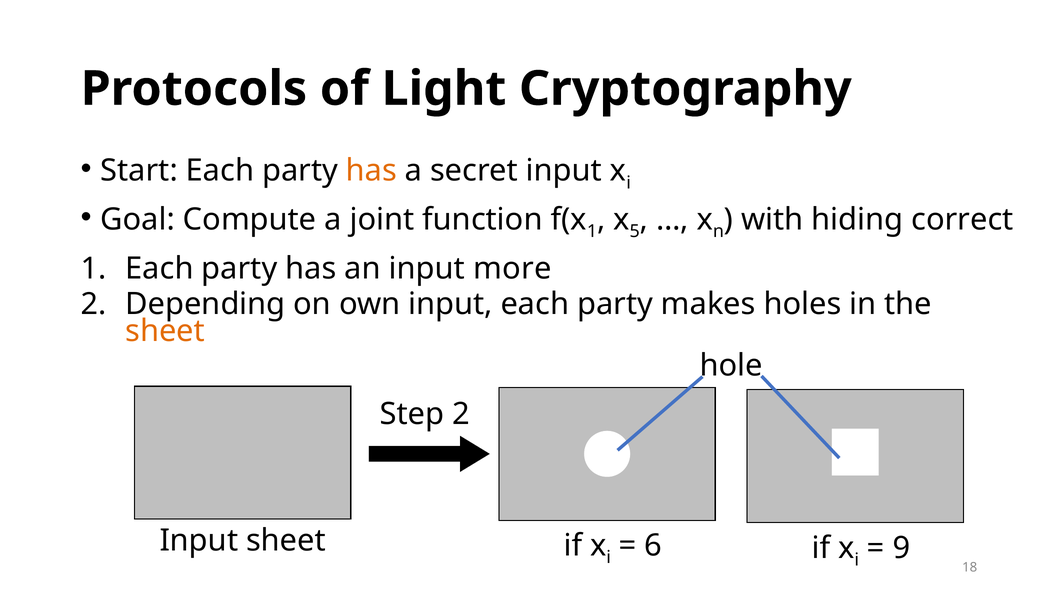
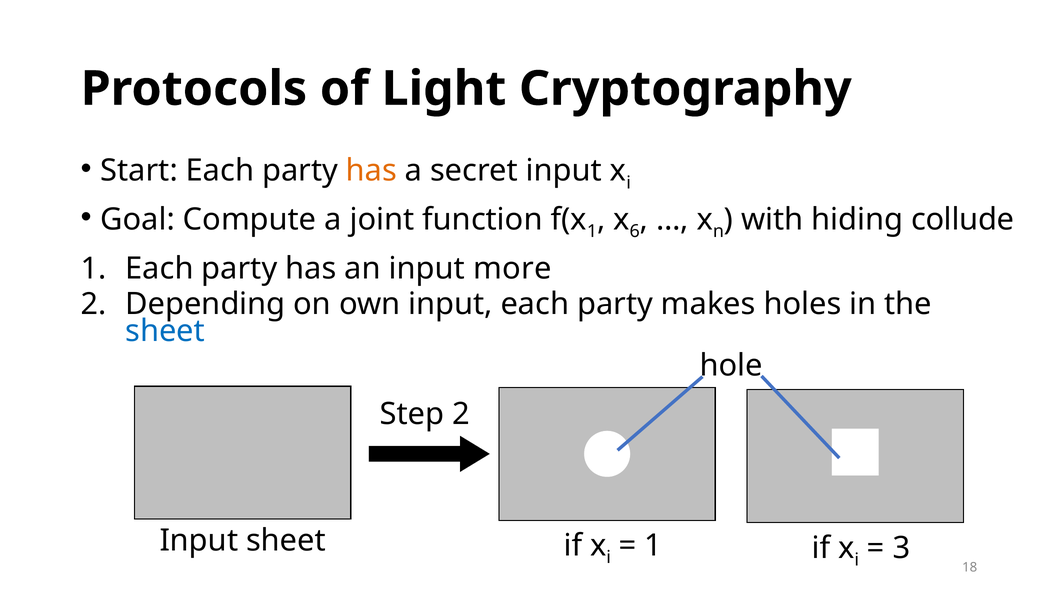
5: 5 -> 6 (635, 232)
correct: correct -> collude (963, 220)
sheet colour: orange -> blue (165, 331)
6: 6 -> 1 (653, 546)
9: 9 -> 3 (901, 548)
